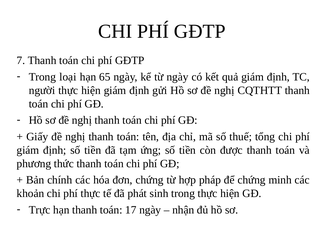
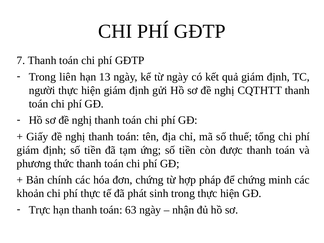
loại: loại -> liên (68, 77)
65: 65 -> 13 (105, 77)
17: 17 -> 63 (131, 210)
